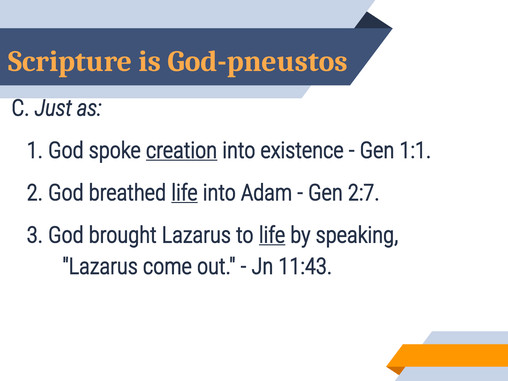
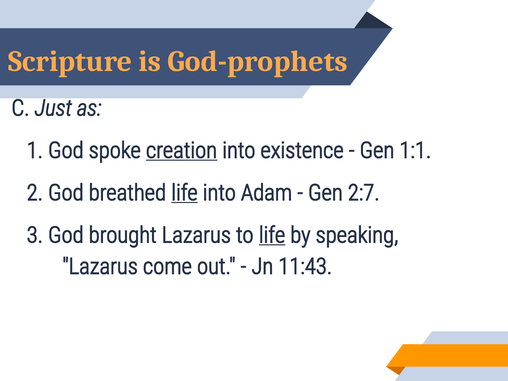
God-pneustos: God-pneustos -> God-prophets (258, 61)
